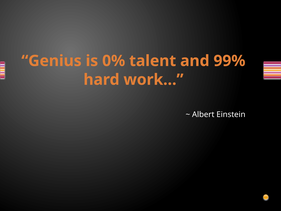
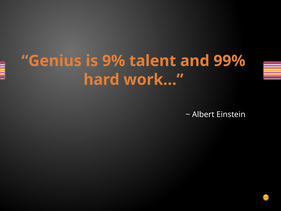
0%: 0% -> 9% (114, 61)
